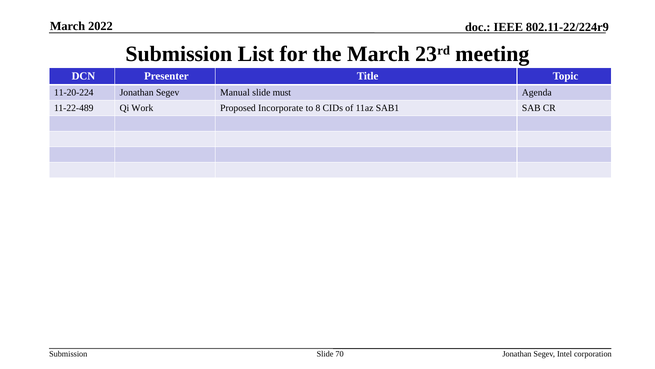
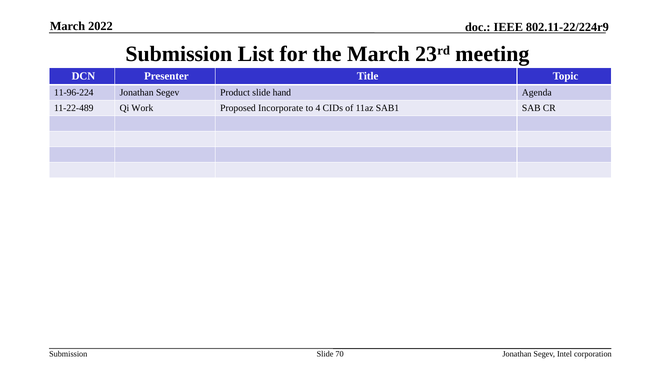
11-20-224: 11-20-224 -> 11-96-224 (74, 93)
Manual: Manual -> Product (235, 93)
must: must -> hand (282, 93)
8: 8 -> 4 (318, 108)
